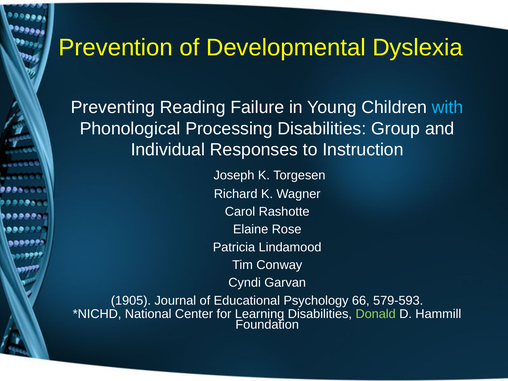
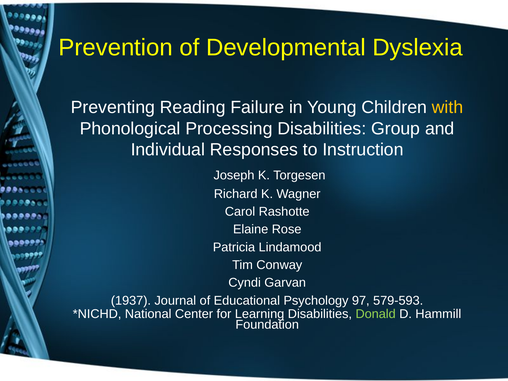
with colour: light blue -> yellow (448, 107)
1905: 1905 -> 1937 (131, 301)
66: 66 -> 97 (361, 301)
